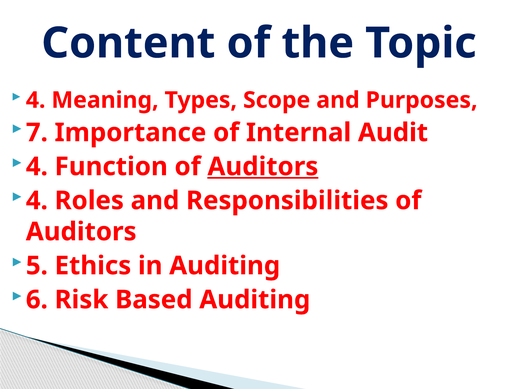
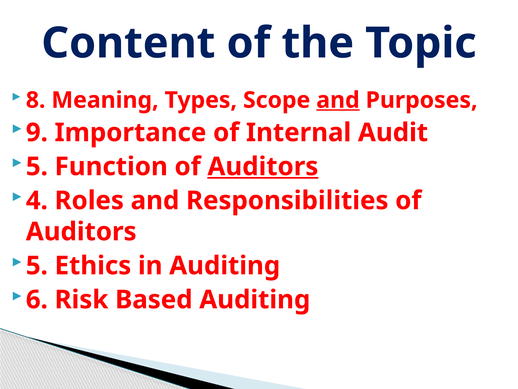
4: 4 -> 8 (36, 100)
and underline: none -> present (338, 100)
7: 7 -> 9 (37, 132)
4: 4 -> 5 (37, 166)
